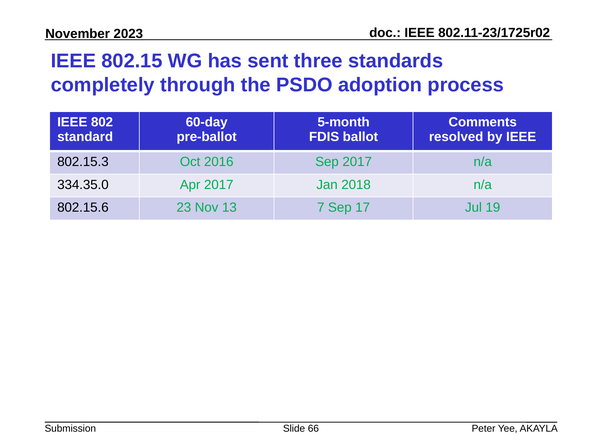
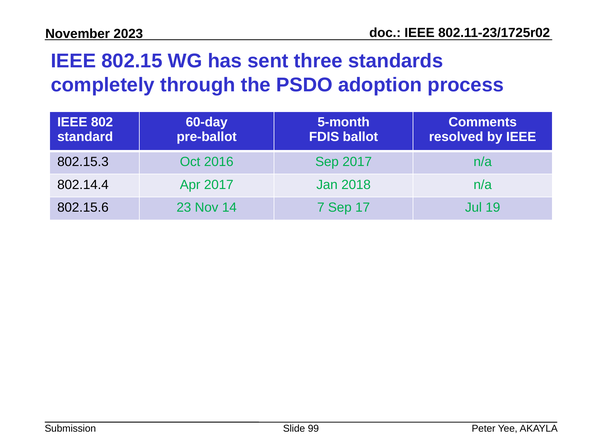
334.35.0: 334.35.0 -> 802.14.4 (83, 185)
13: 13 -> 14 (229, 208)
66: 66 -> 99 (313, 429)
